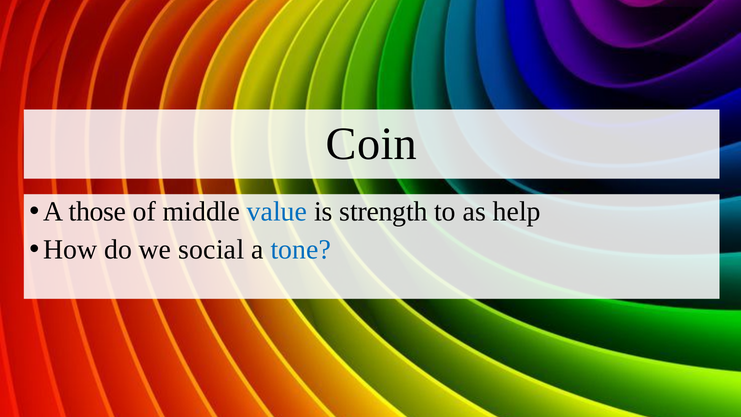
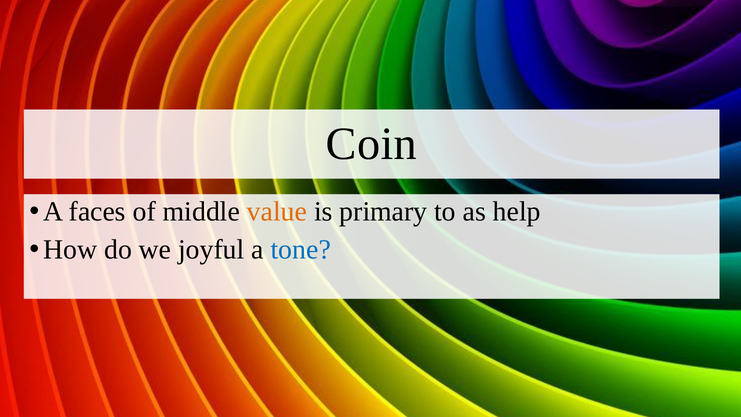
those: those -> faces (97, 212)
value colour: blue -> orange (277, 212)
strength: strength -> primary (383, 212)
social: social -> joyful (211, 249)
